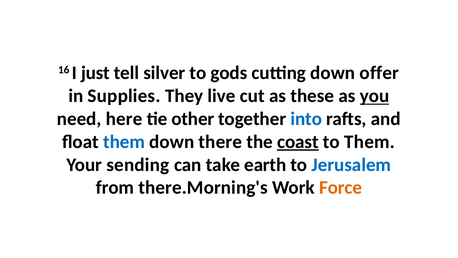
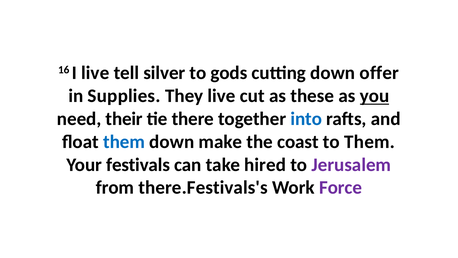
I just: just -> live (95, 73)
here: here -> their (124, 119)
other: other -> there (193, 119)
there: there -> make (220, 142)
coast underline: present -> none (298, 142)
sending: sending -> festivals (138, 164)
earth: earth -> hired (265, 164)
Jerusalem colour: blue -> purple (351, 164)
there.Morning's: there.Morning's -> there.Festivals's (203, 187)
Force colour: orange -> purple (341, 187)
